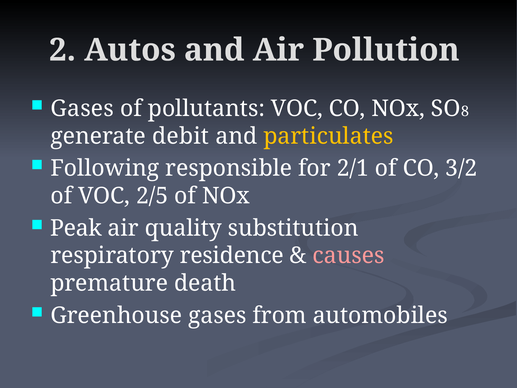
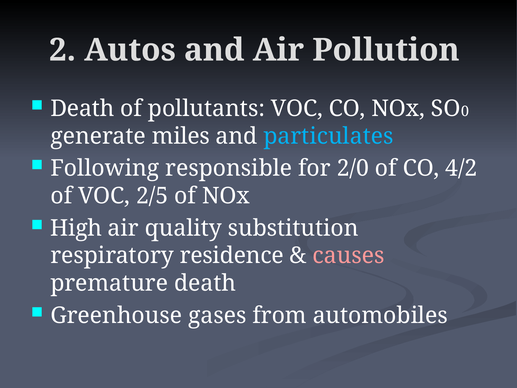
Gases: Gases -> Death (82, 108)
8: 8 -> 0 (465, 111)
debit: debit -> miles (181, 136)
particulates colour: yellow -> light blue (328, 136)
2/1: 2/1 -> 2/0 (353, 168)
3/2: 3/2 -> 4/2 (461, 168)
Peak: Peak -> High (76, 228)
